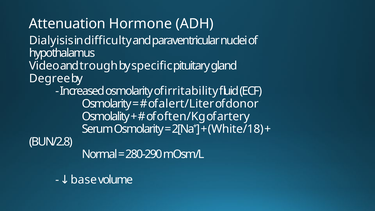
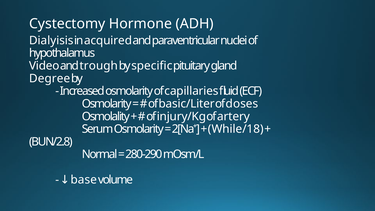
Attenuation: Attenuation -> Cystectomy (67, 24)
difficulty: difficulty -> acquired (108, 40)
irritability: irritability -> capillaries (191, 91)
alert/Liter: alert/Liter -> basic/Liter (187, 104)
donor: donor -> doses (242, 104)
often/Kg: often/Kg -> injury/Kg (181, 116)
White/18: White/18 -> While/18 (236, 129)
